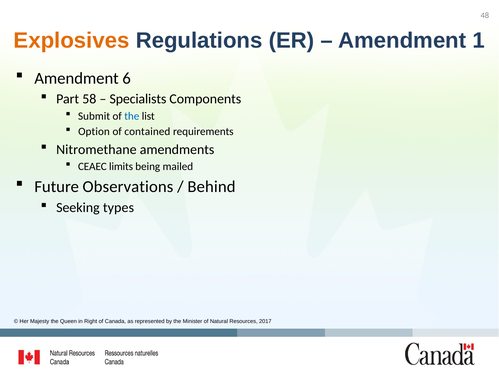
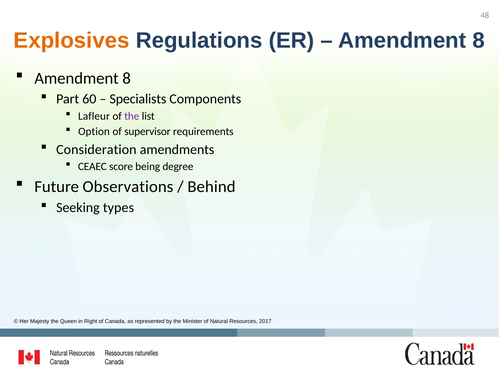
1: 1 -> 8 (479, 41)
6: 6 -> 8 (127, 78)
58: 58 -> 60 (89, 99)
Submit: Submit -> Lafleur (94, 116)
the colour: blue -> purple (132, 116)
contained: contained -> supervisor (147, 132)
Nitromethane: Nitromethane -> Consideration (96, 150)
limits: limits -> score (121, 167)
mailed: mailed -> degree (178, 167)
